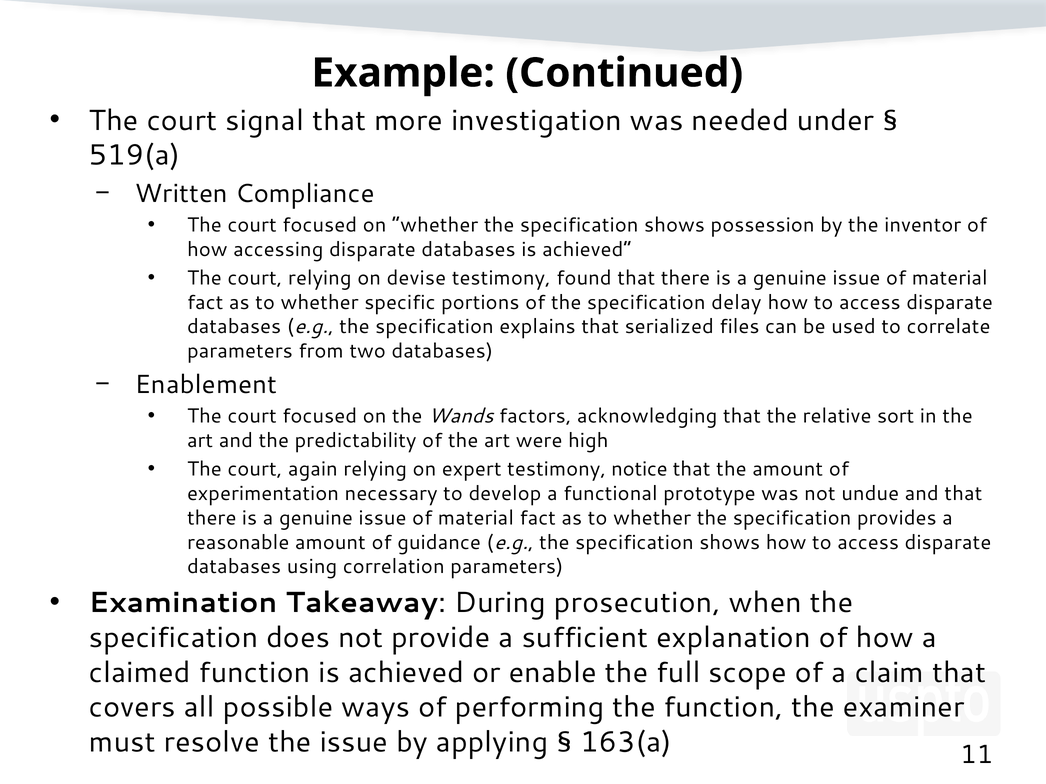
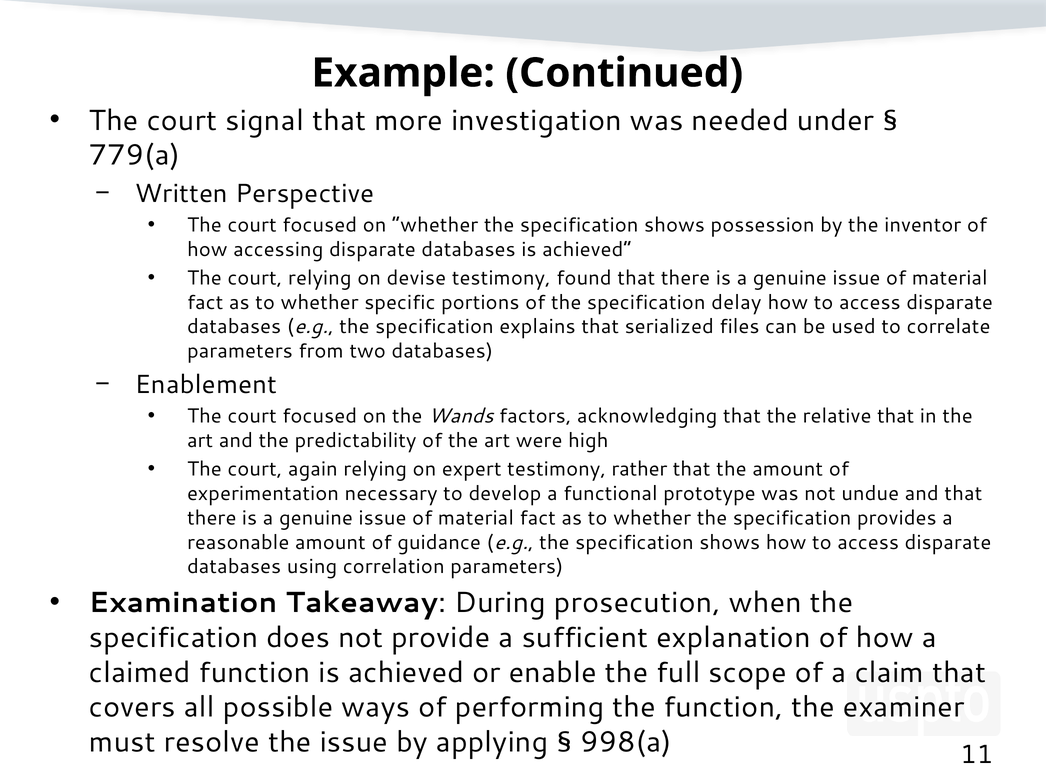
519(a: 519(a -> 779(a (135, 155)
Compliance: Compliance -> Perspective (305, 194)
relative sort: sort -> that (896, 416)
notice: notice -> rather (639, 469)
163(a: 163(a -> 998(a (626, 743)
